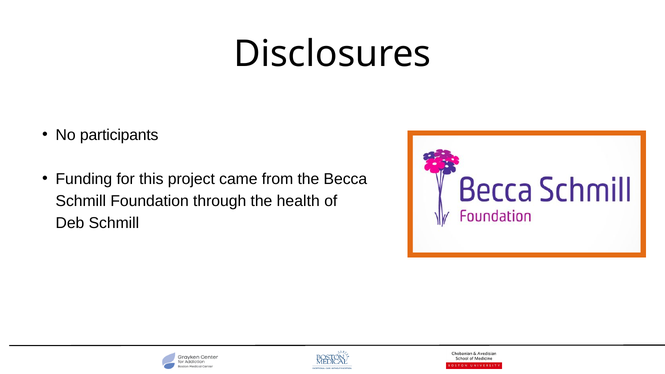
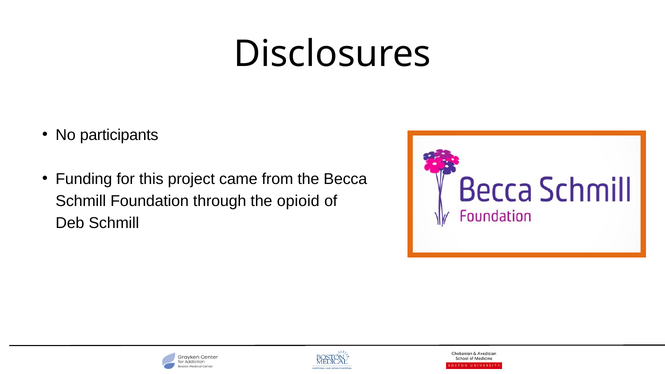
health: health -> opioid (298, 201)
